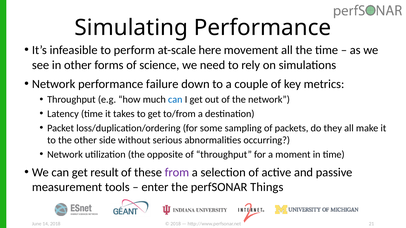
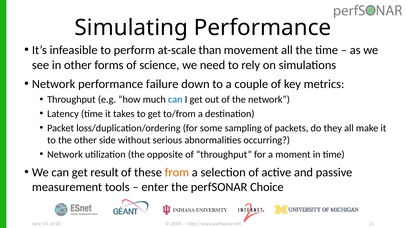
here: here -> than (210, 50)
from colour: purple -> orange (177, 173)
Things: Things -> Choice (267, 188)
